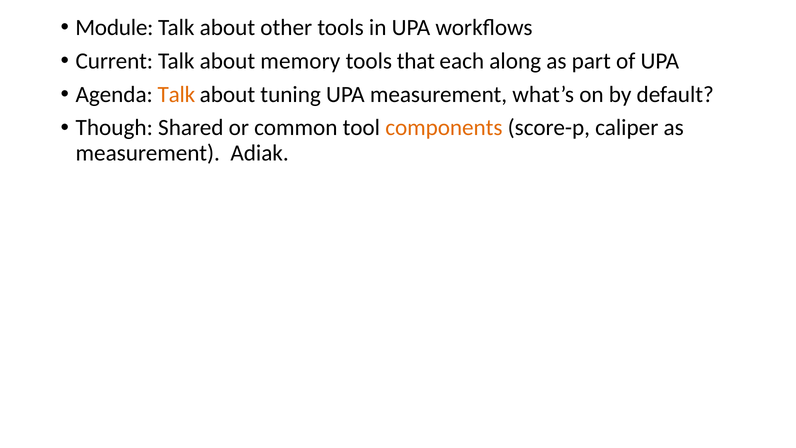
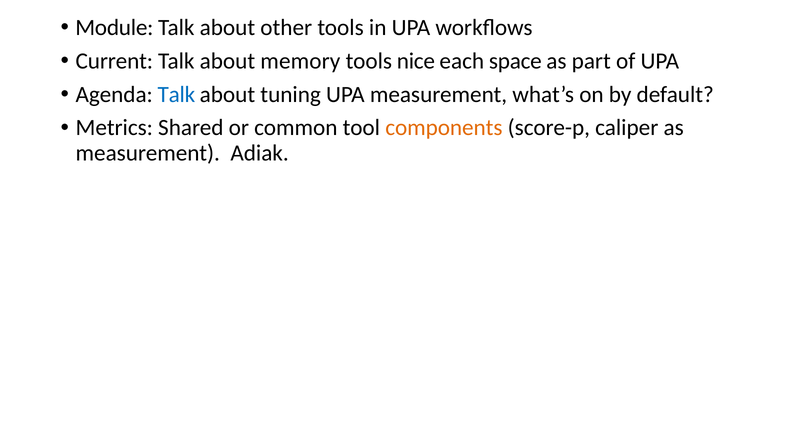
that: that -> nice (416, 61)
along: along -> space (515, 61)
Talk colour: orange -> blue (176, 94)
Though: Though -> Metrics (114, 128)
